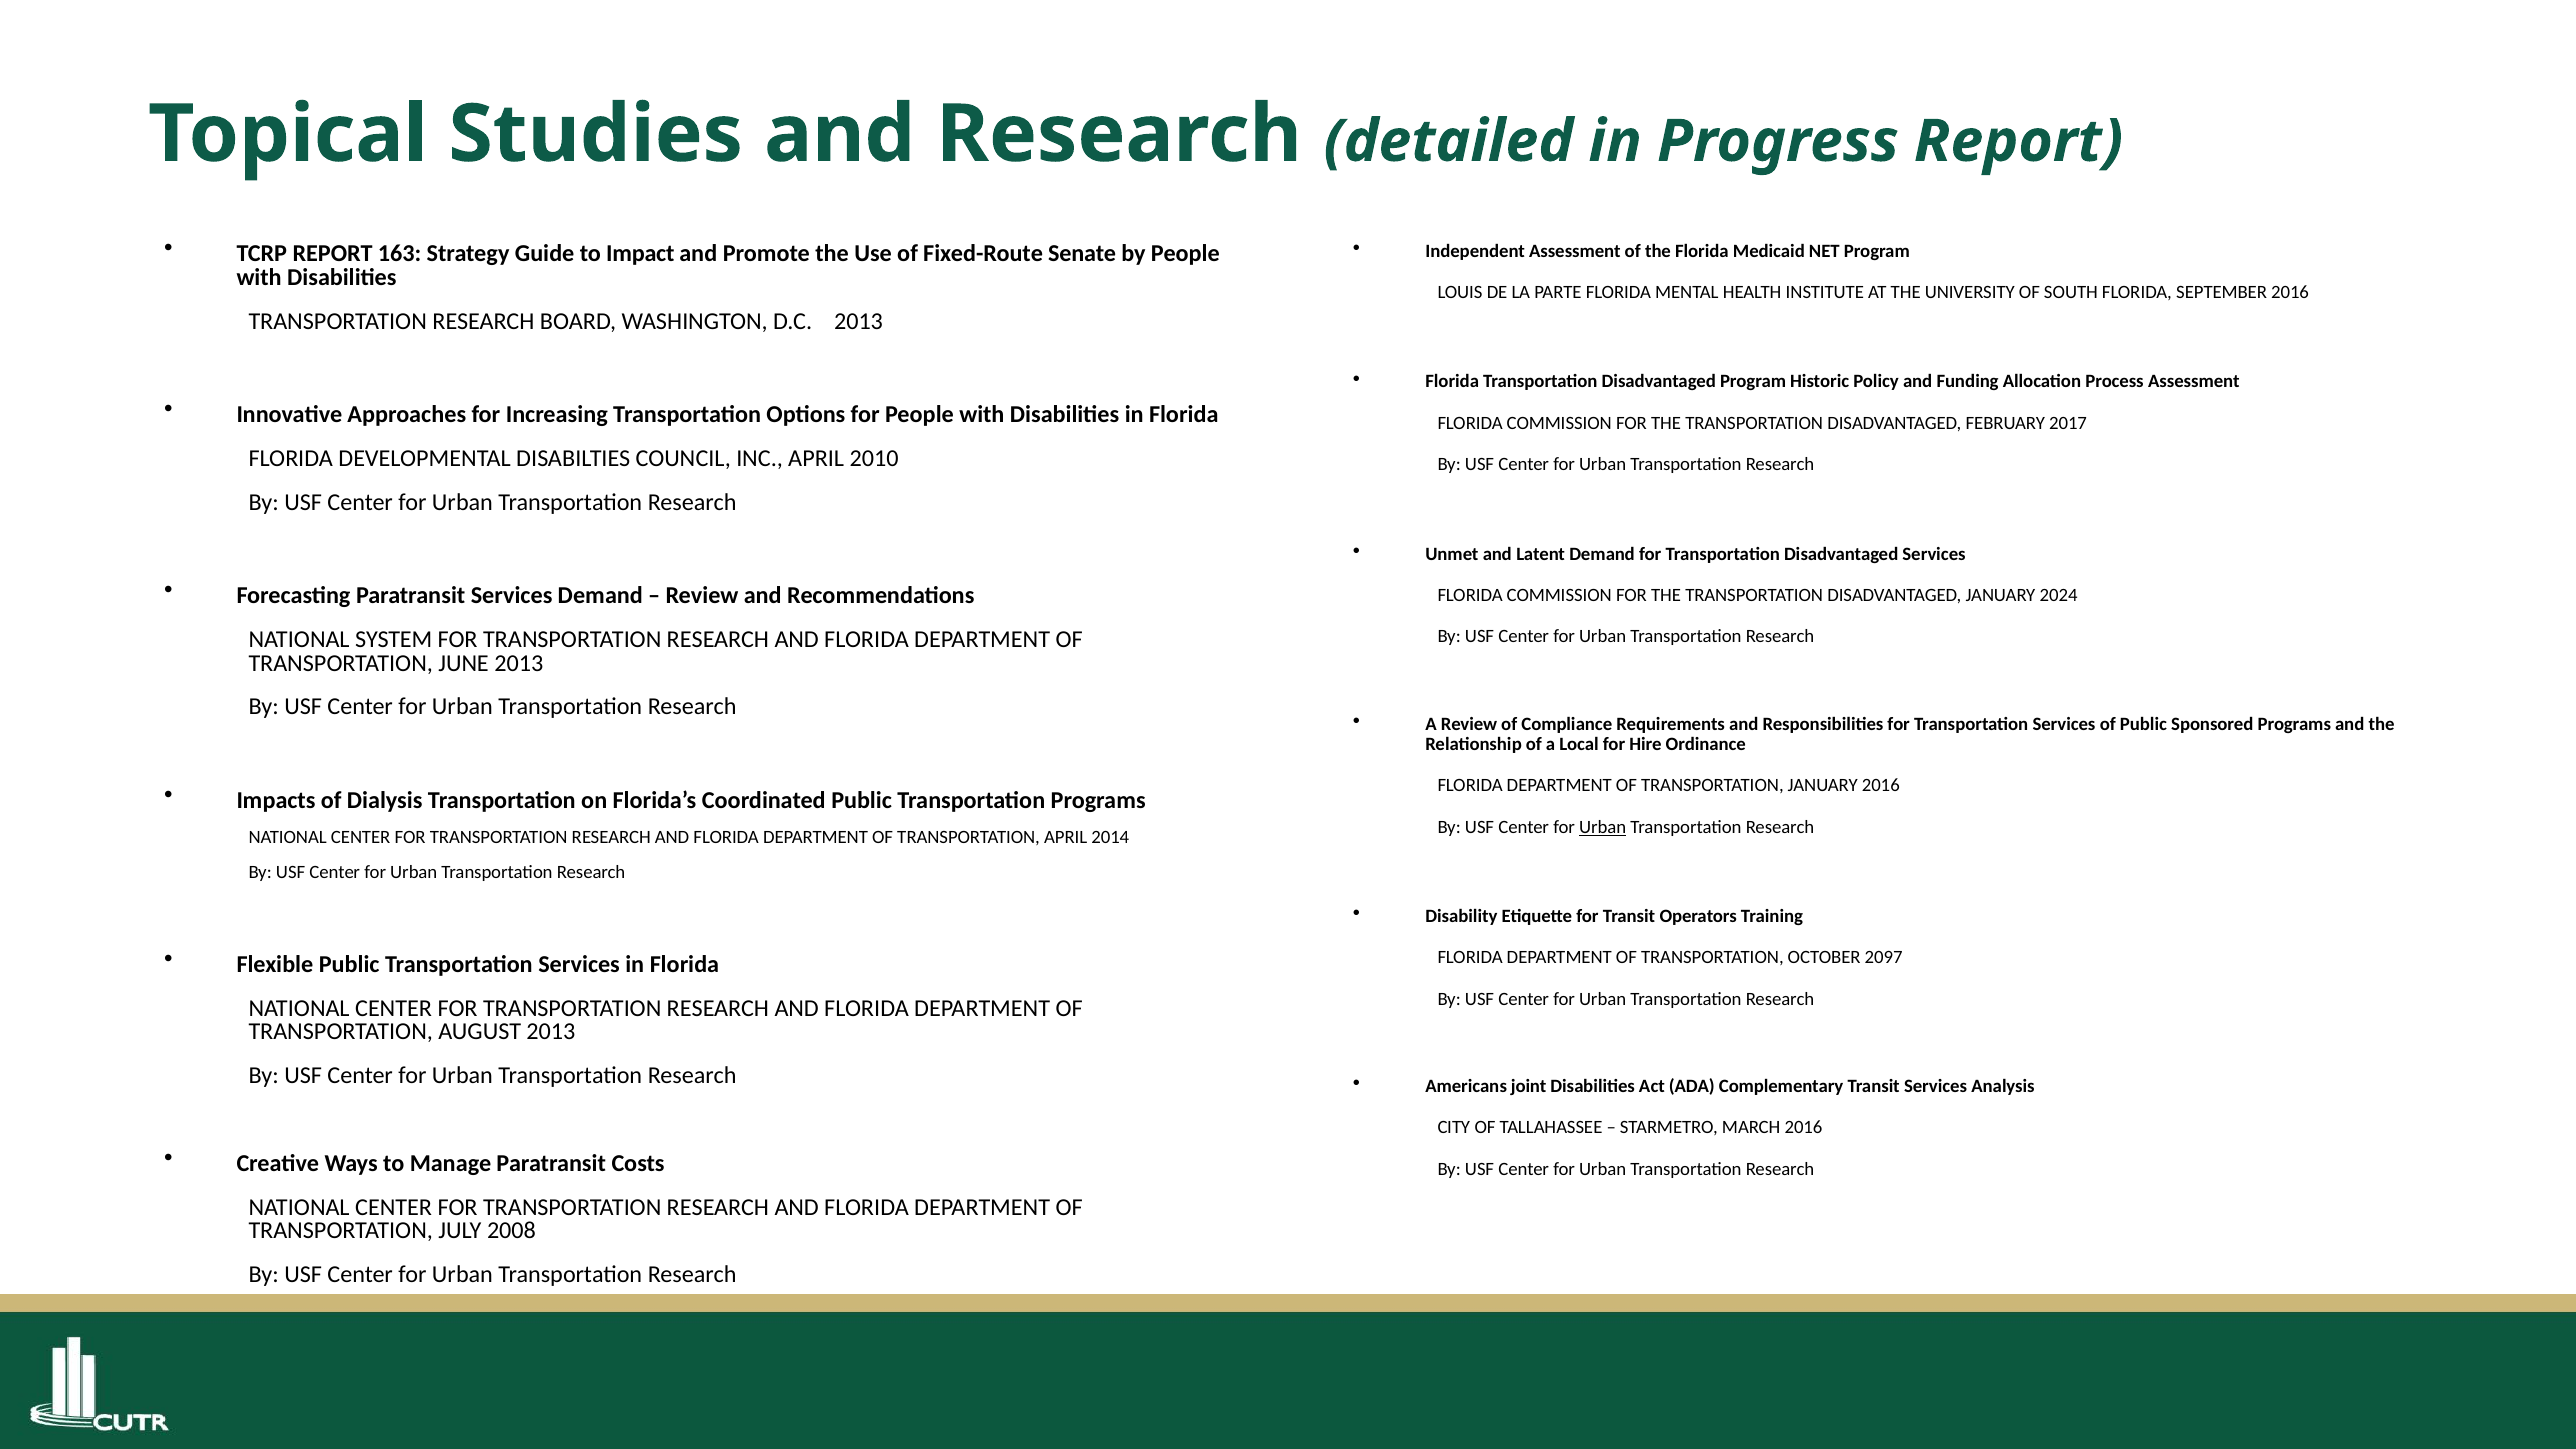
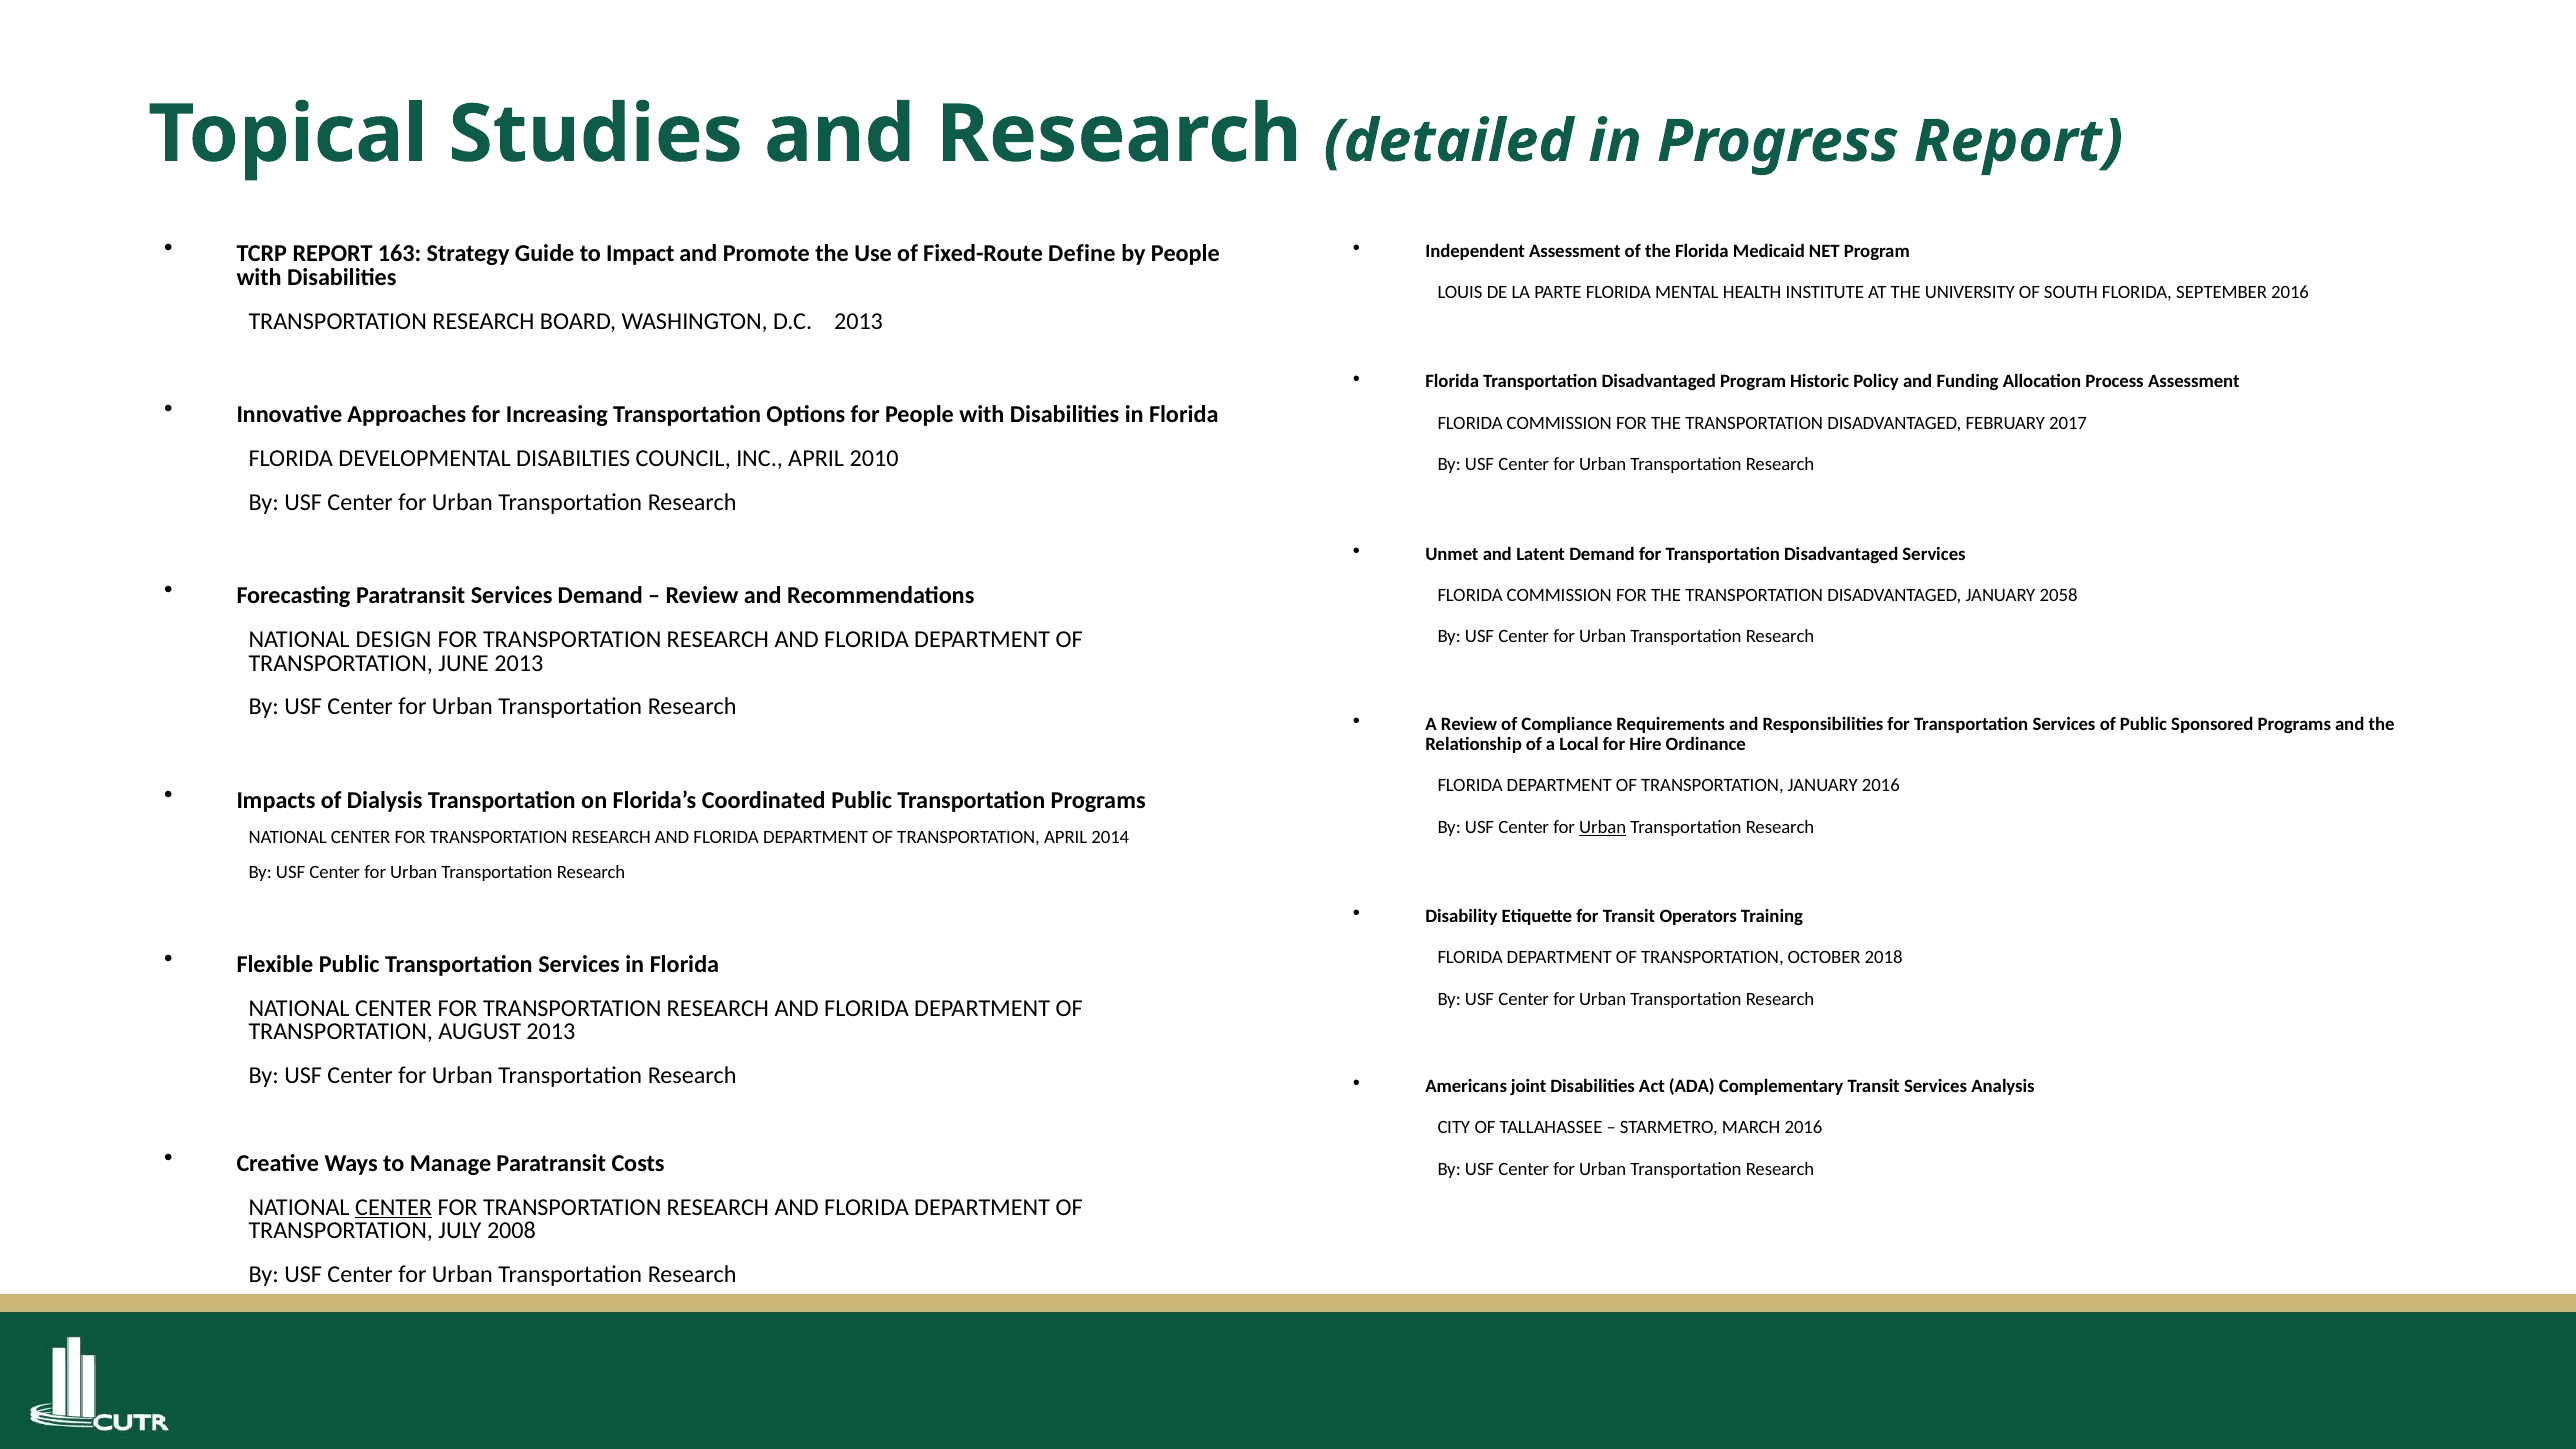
Senate: Senate -> Define (1082, 254)
2024: 2024 -> 2058 (2059, 595)
SYSTEM: SYSTEM -> DESIGN (393, 640)
2097: 2097 -> 2018 (1884, 958)
CENTER underline: none -> present (394, 1207)
